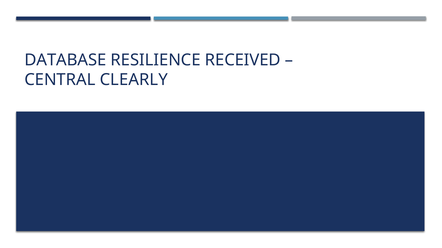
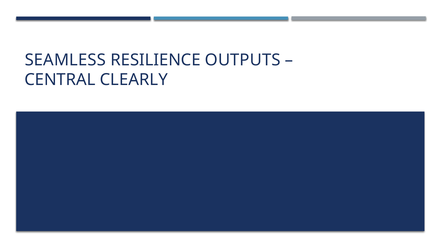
DATABASE: DATABASE -> SEAMLESS (65, 60)
RECEIVED: RECEIVED -> OUTPUTS (243, 60)
